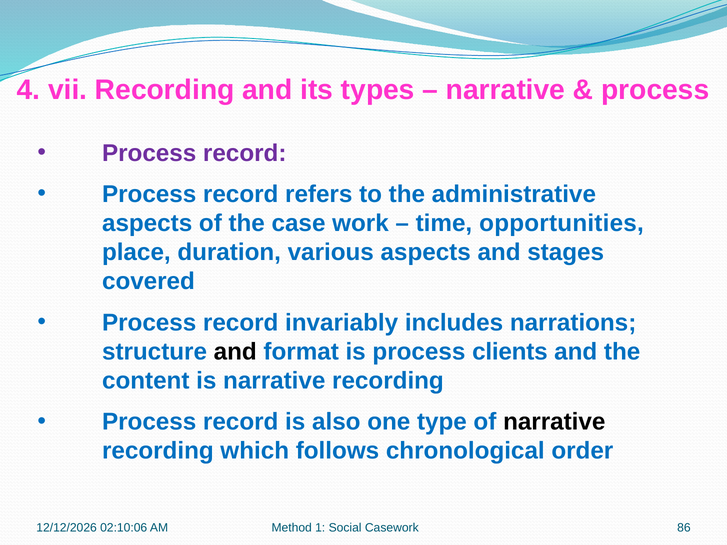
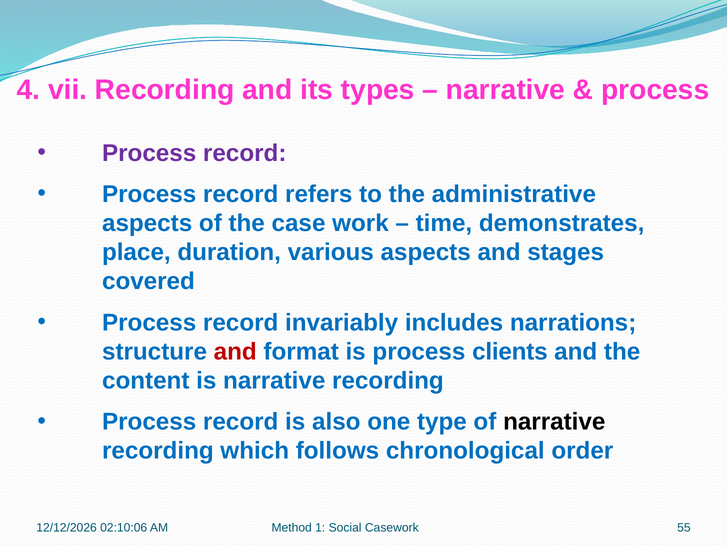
opportunities: opportunities -> demonstrates (562, 223)
and colour: black -> red (235, 352)
86: 86 -> 55 (684, 528)
